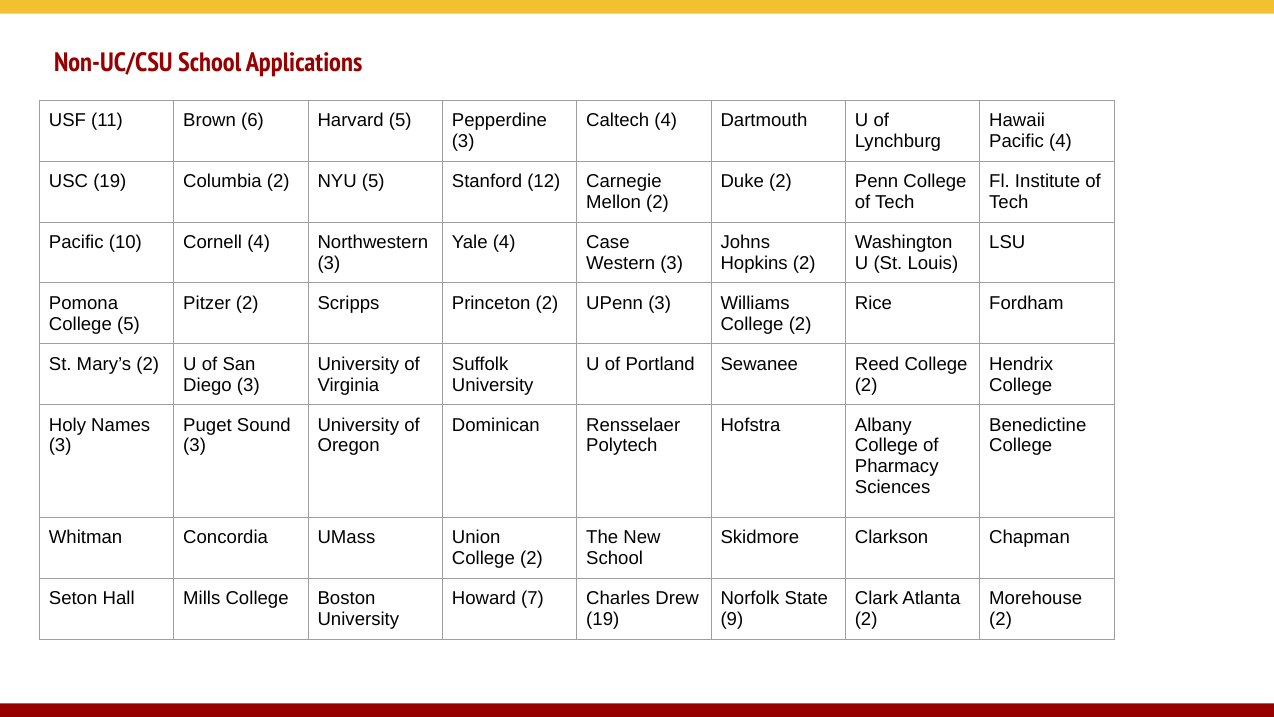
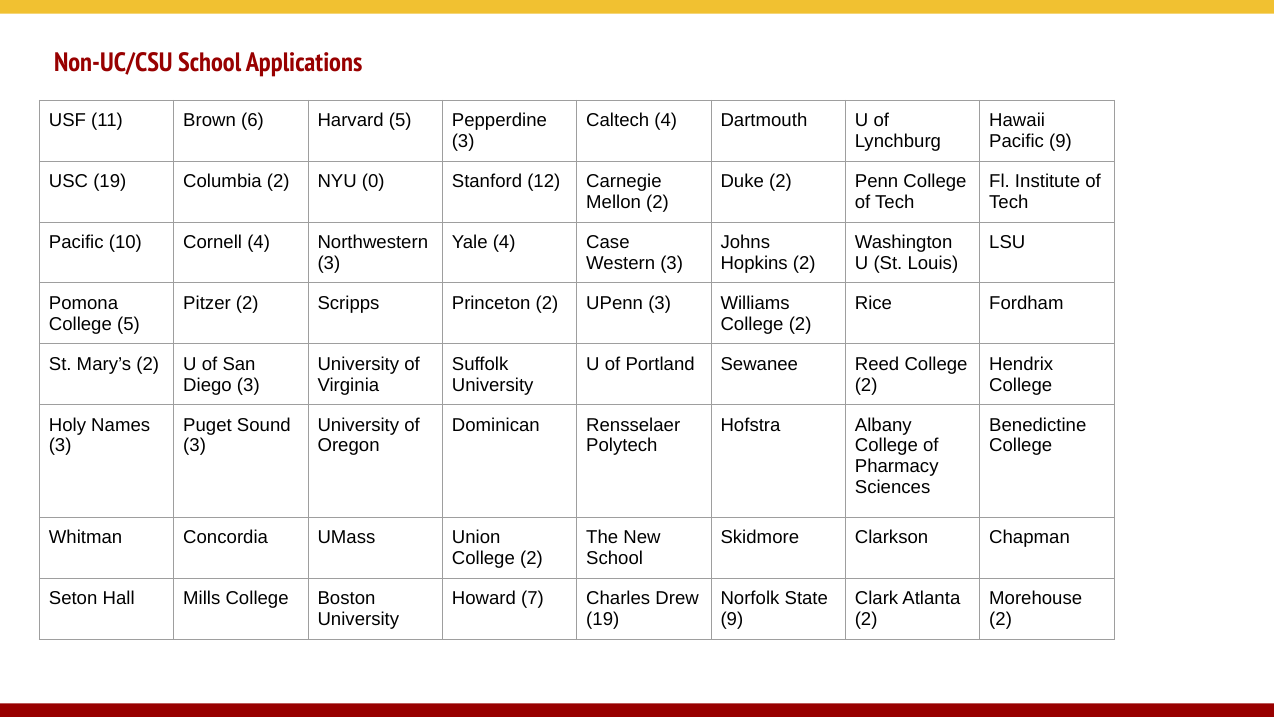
Pacific 4: 4 -> 9 (1061, 141)
NYU 5: 5 -> 0 (373, 181)
